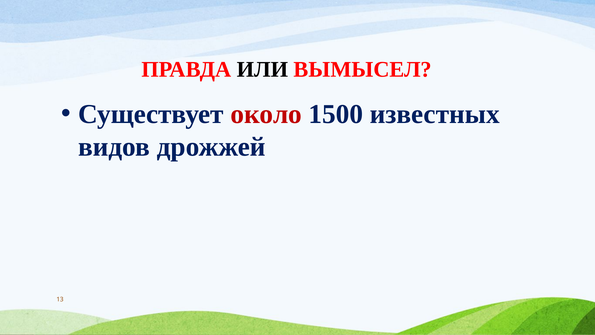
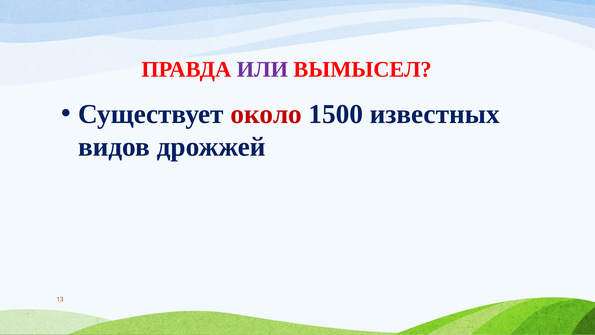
ИЛИ colour: black -> purple (262, 69)
